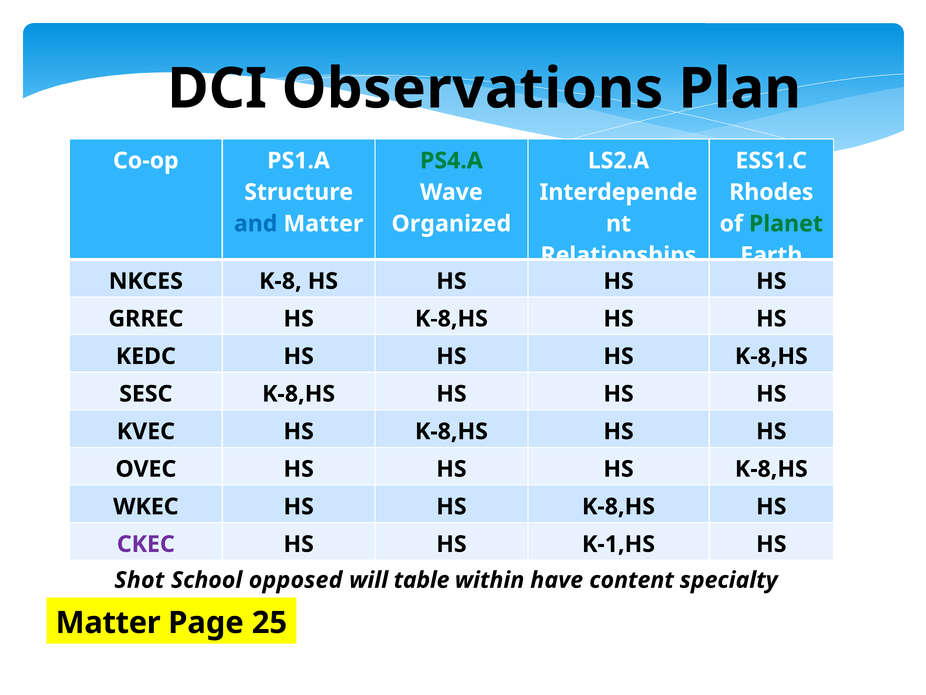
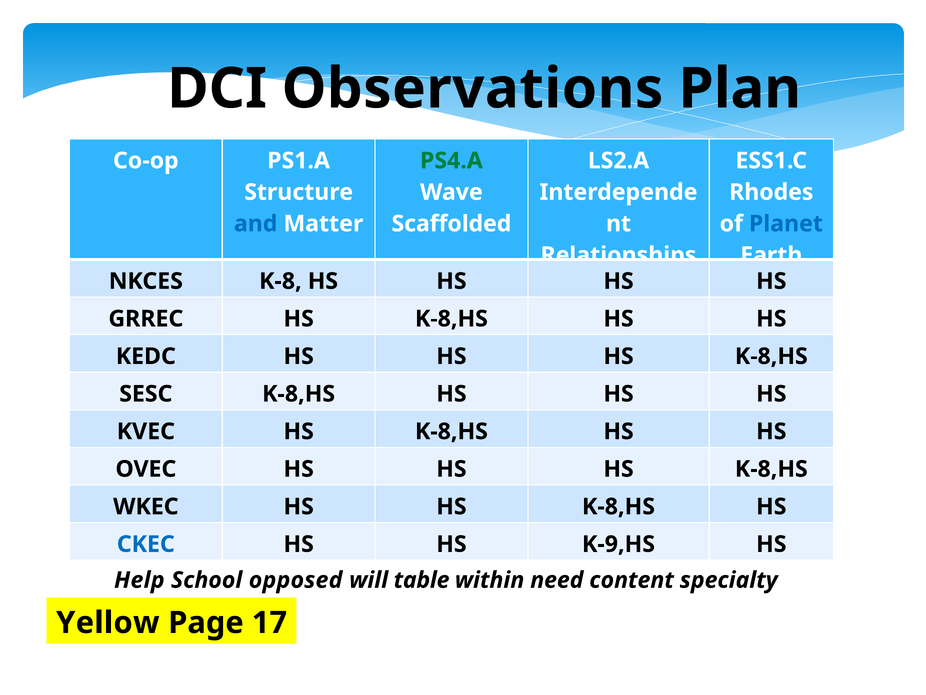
Organized: Organized -> Scaffolded (451, 224)
Planet colour: green -> blue (786, 224)
CKEC colour: purple -> blue (146, 544)
K-1,HS: K-1,HS -> K-9,HS (619, 544)
Shot: Shot -> Help (139, 580)
have: have -> need (557, 580)
Matter: Matter -> Yellow (108, 622)
25: 25 -> 17 (269, 622)
